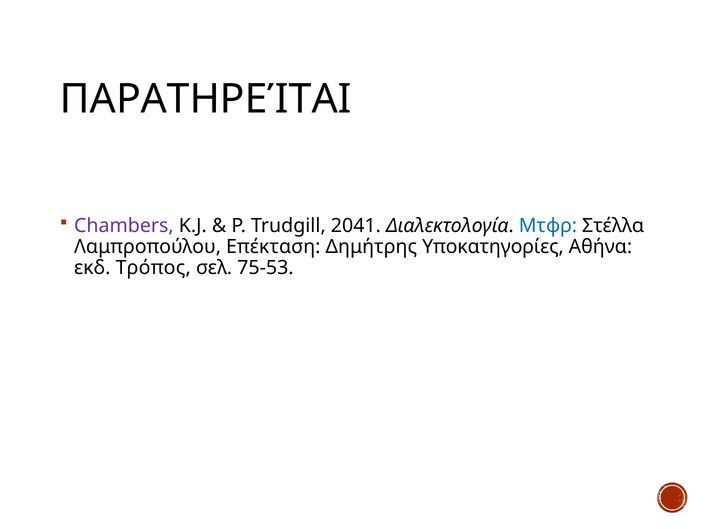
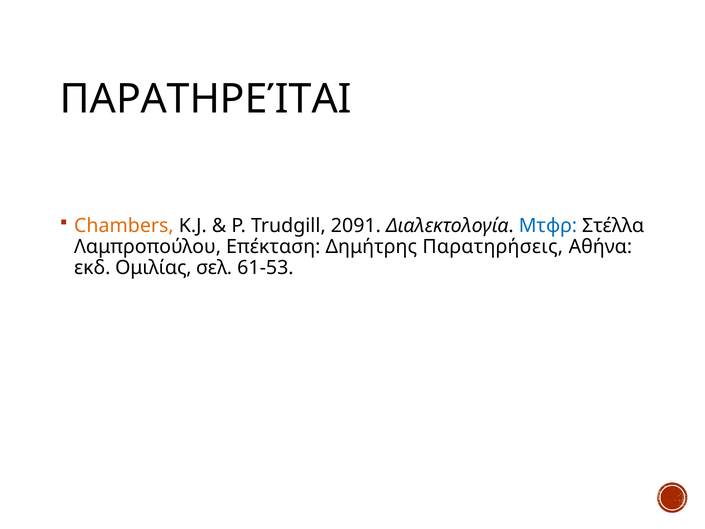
Chambers colour: purple -> orange (124, 225)
2041: 2041 -> 2091 (356, 225)
Υποκατηγορίες: Υποκατηγορίες -> Παρατηρήσεις (493, 247)
Τρόπος: Τρόπος -> Ομιλίας (153, 268)
75-53: 75-53 -> 61-53 (265, 268)
